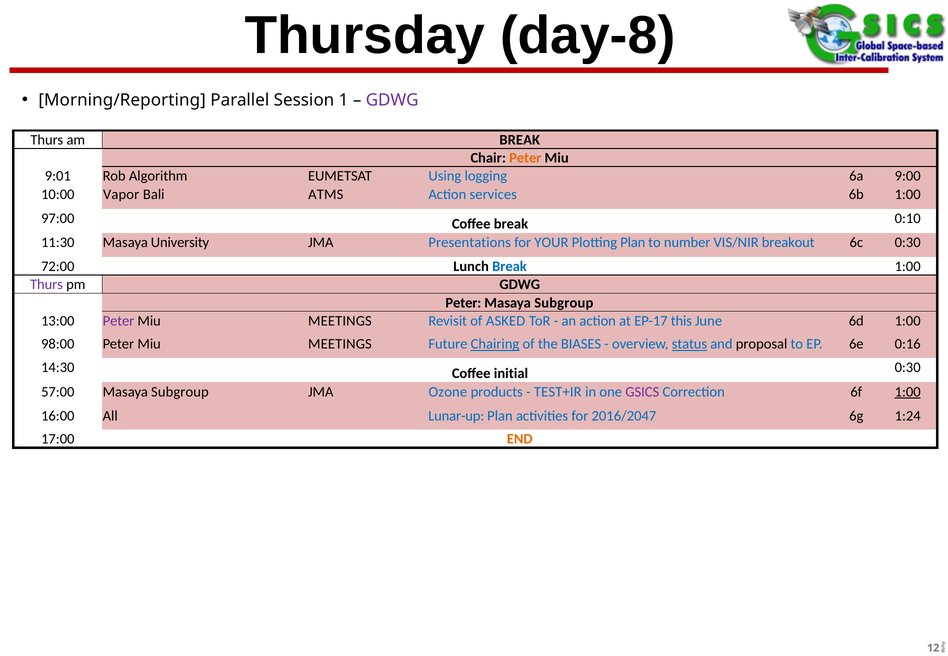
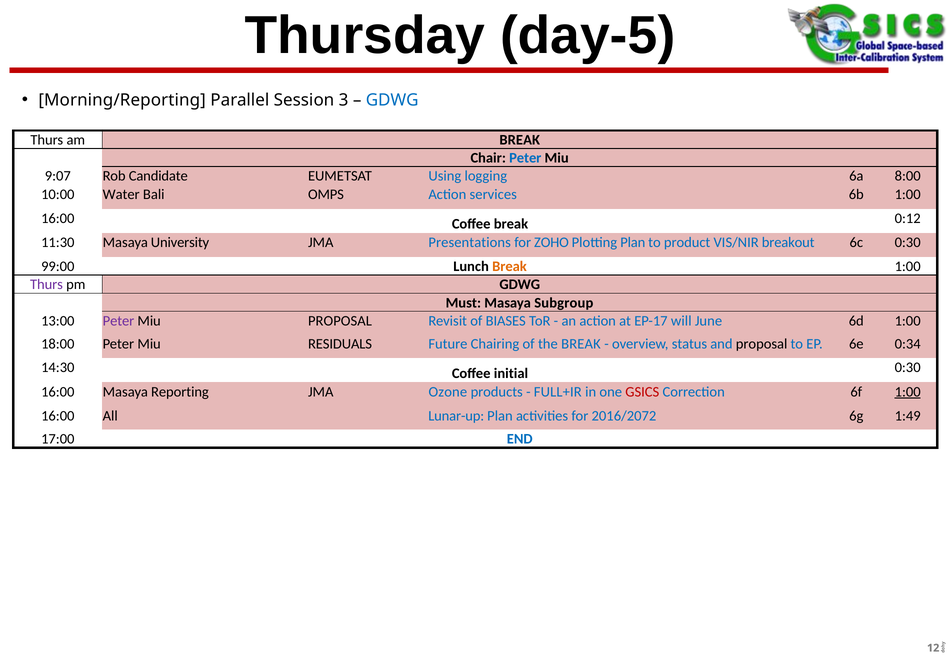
day-8: day-8 -> day-5 (588, 35)
1: 1 -> 3 (344, 100)
GDWG colour: purple -> blue (392, 100)
Peter colour: orange -> blue (525, 158)
9:01: 9:01 -> 9:07 (58, 176)
Algorithm: Algorithm -> Candidate (158, 176)
9:00: 9:00 -> 8:00 (908, 176)
Vapor: Vapor -> Water (121, 194)
ATMS: ATMS -> OMPS (326, 194)
97:00: 97:00 -> 16:00 (58, 218)
0:10: 0:10 -> 0:12 (908, 218)
YOUR: YOUR -> ZOHO (551, 243)
number: number -> product (687, 243)
72:00: 72:00 -> 99:00 (58, 267)
Break colour: blue -> orange (509, 267)
Peter: Peter -> Must (463, 303)
MEETINGS: MEETINGS -> PROPOSAL (340, 321)
ASKED: ASKED -> BIASES (506, 321)
this: this -> will (681, 321)
98:00: 98:00 -> 18:00 (58, 344)
MEETINGS: MEETINGS -> RESIDUALS (340, 344)
Chairing underline: present -> none (495, 344)
the BIASES: BIASES -> BREAK (581, 344)
status underline: present -> none (689, 344)
0:16: 0:16 -> 0:34 (908, 344)
57:00: 57:00 -> 16:00 (58, 392)
Subgroup: Subgroup -> Reporting (180, 392)
TEST+IR: TEST+IR -> FULL+IR (558, 392)
GSICS colour: purple -> red (642, 392)
2016/2047: 2016/2047 -> 2016/2072 (624, 416)
1:24: 1:24 -> 1:49 (908, 416)
END colour: orange -> blue (520, 439)
